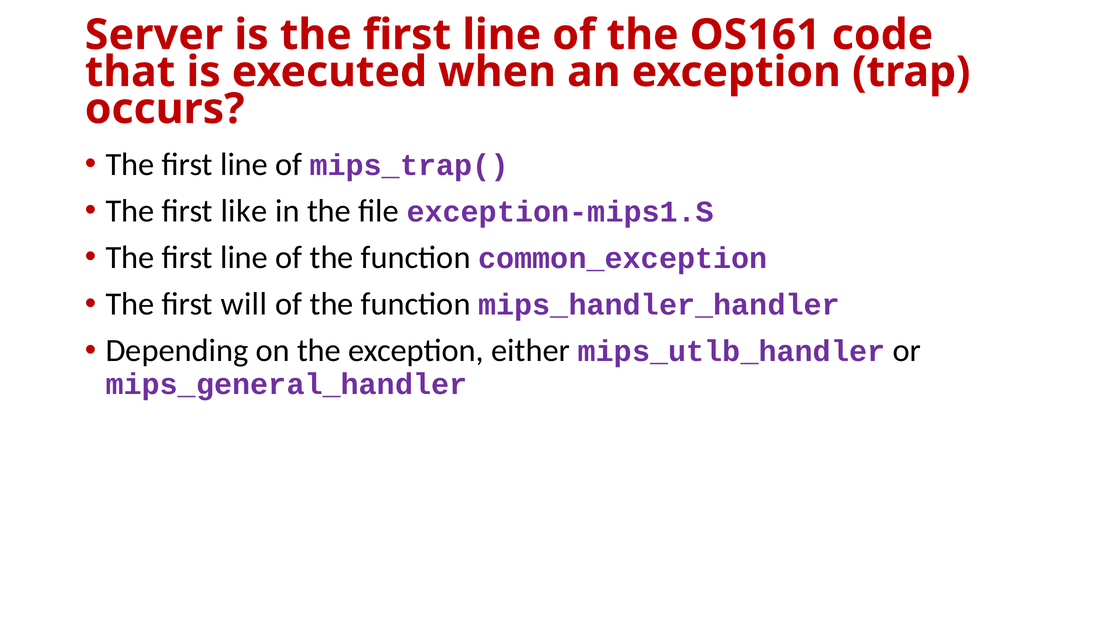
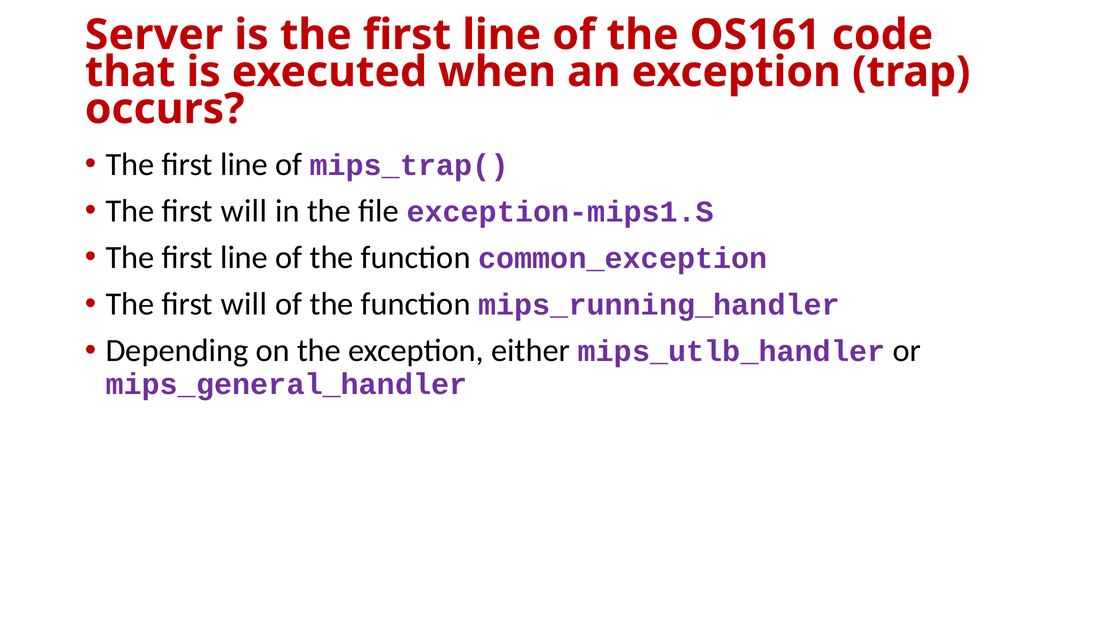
like: like -> will (244, 211)
mips_handler_handler: mips_handler_handler -> mips_running_handler (659, 305)
